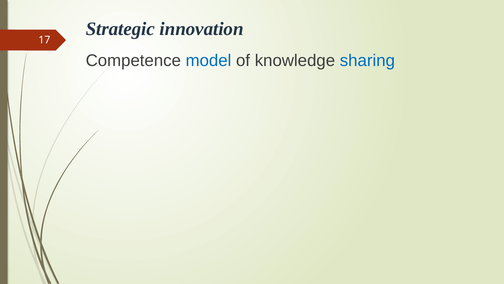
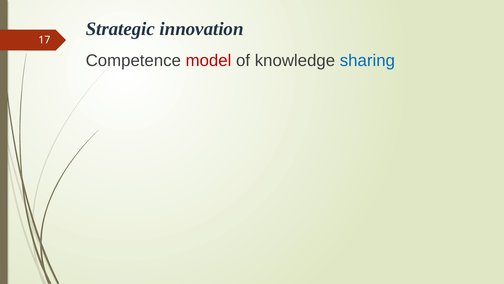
model colour: blue -> red (209, 60)
